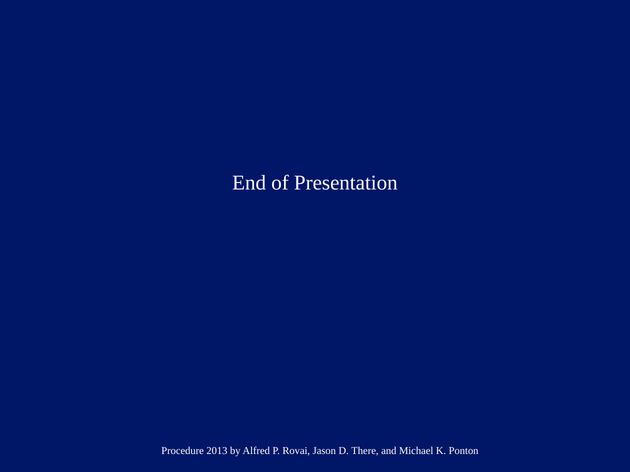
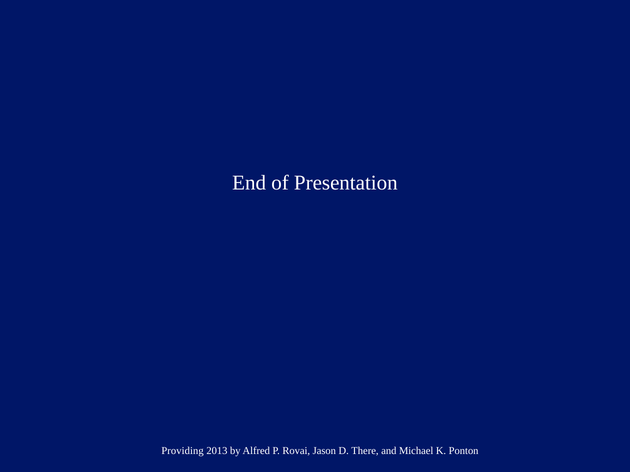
Procedure: Procedure -> Providing (183, 451)
